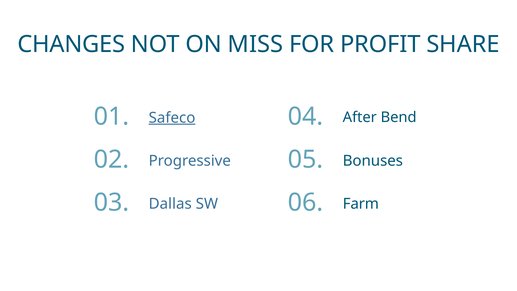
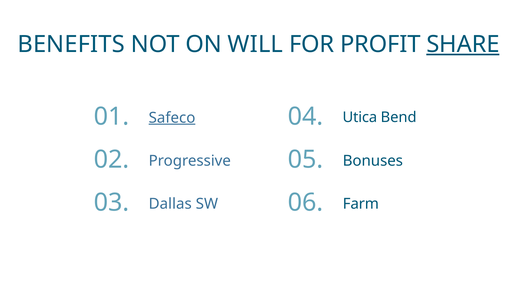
CHANGES: CHANGES -> BENEFITS (71, 44)
MISS: MISS -> WILL (255, 44)
SHARE underline: none -> present (463, 44)
After: After -> Utica (360, 117)
